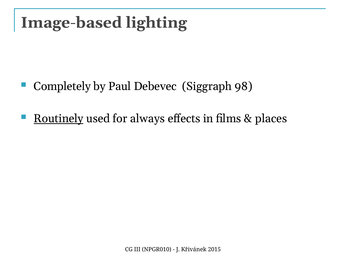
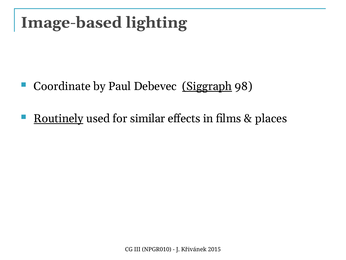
Completely: Completely -> Coordinate (62, 86)
Siggraph underline: none -> present (207, 86)
always: always -> similar (148, 118)
